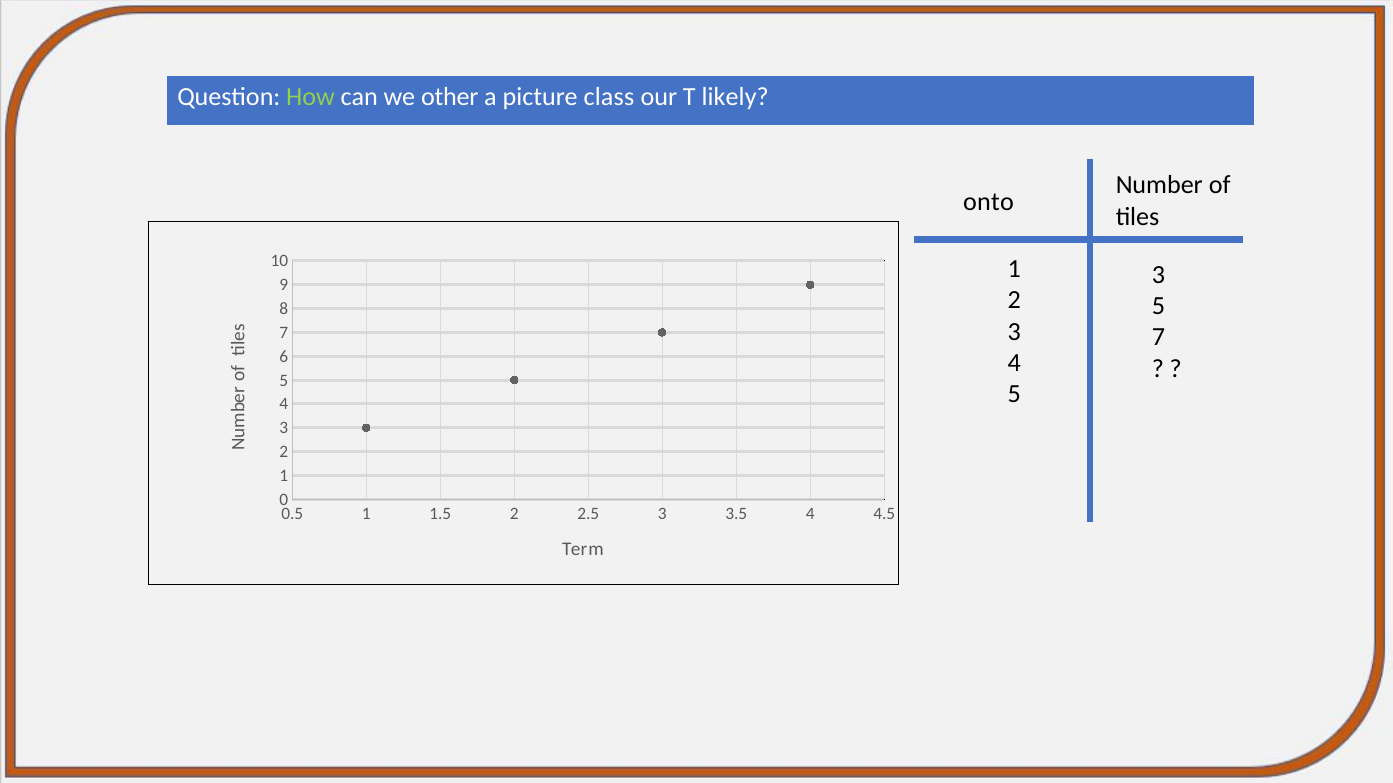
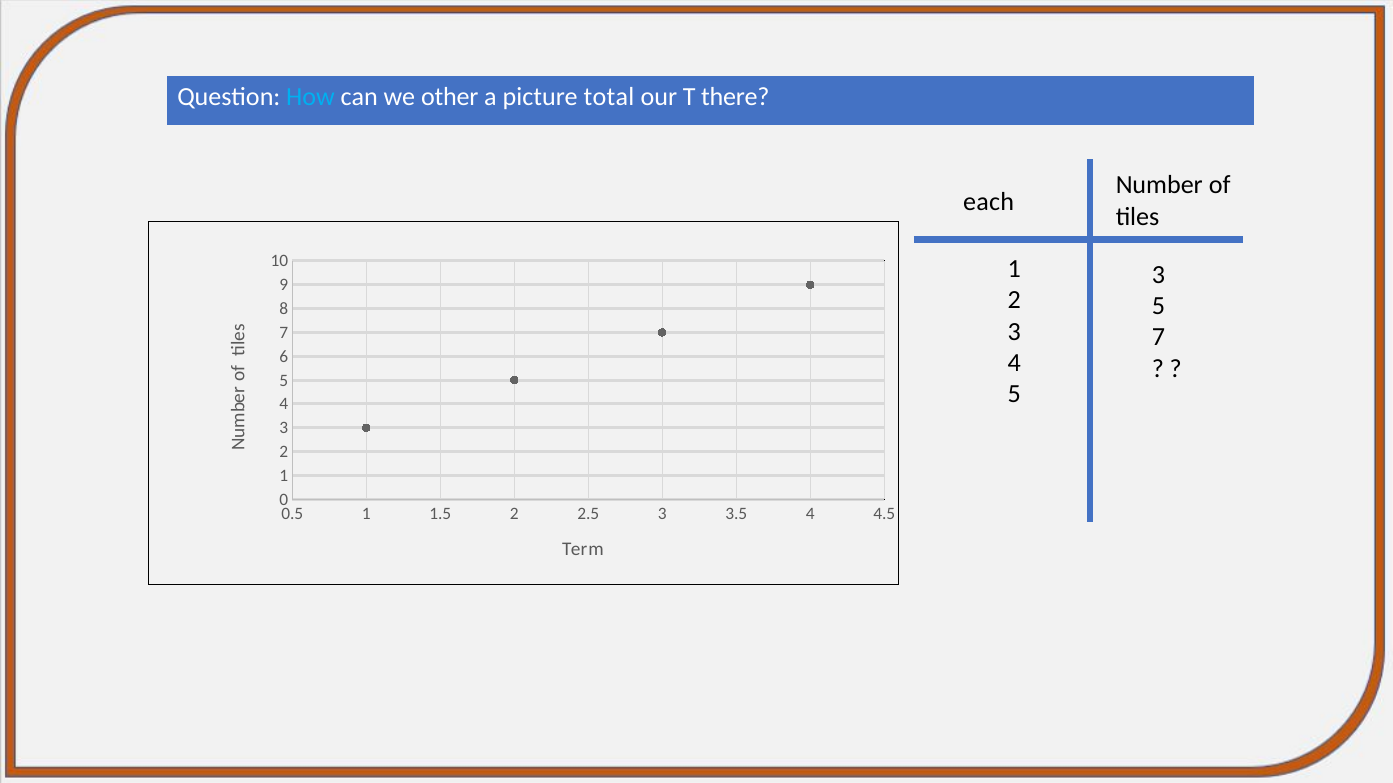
How colour: light green -> light blue (311, 97)
class: class -> total (609, 97)
likely: likely -> there (735, 97)
onto: onto -> each (989, 202)
